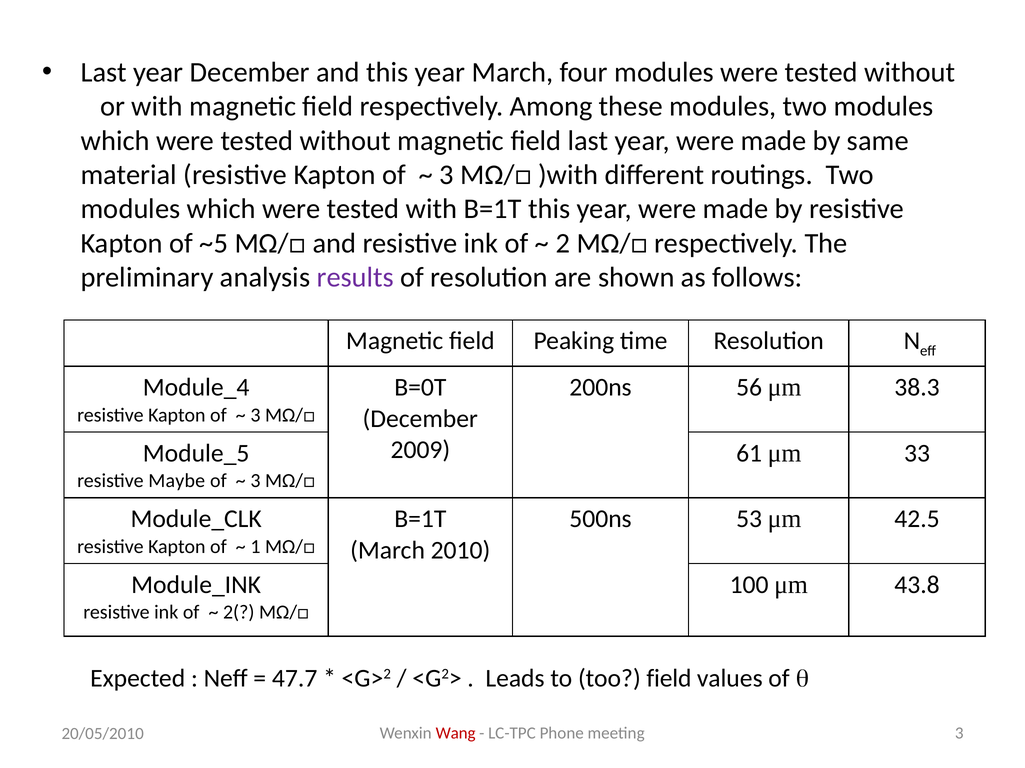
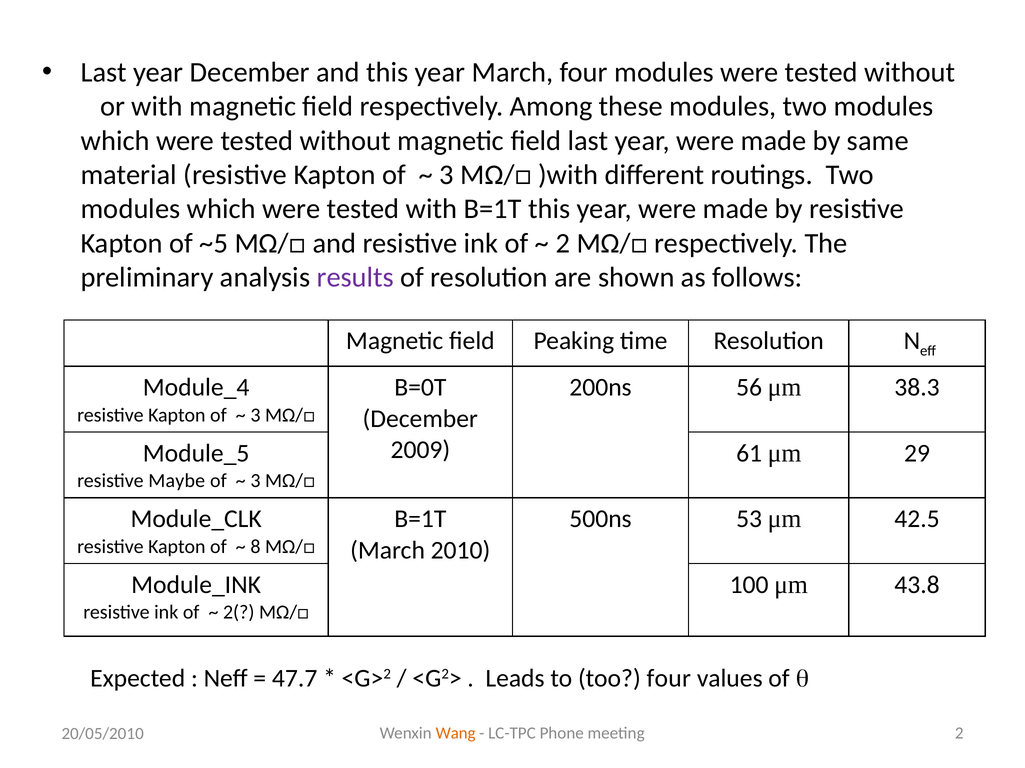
33: 33 -> 29 (917, 454)
1: 1 -> 8 (255, 547)
too field: field -> four (669, 679)
Wang colour: red -> orange (456, 734)
meeting 3: 3 -> 2 (959, 734)
